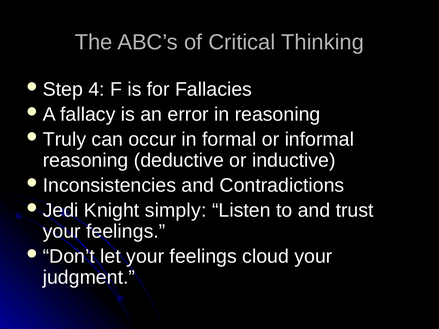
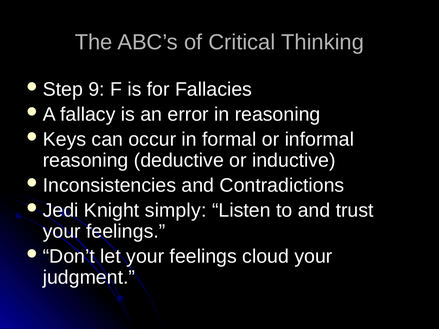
4: 4 -> 9 (97, 89)
Truly: Truly -> Keys (65, 139)
